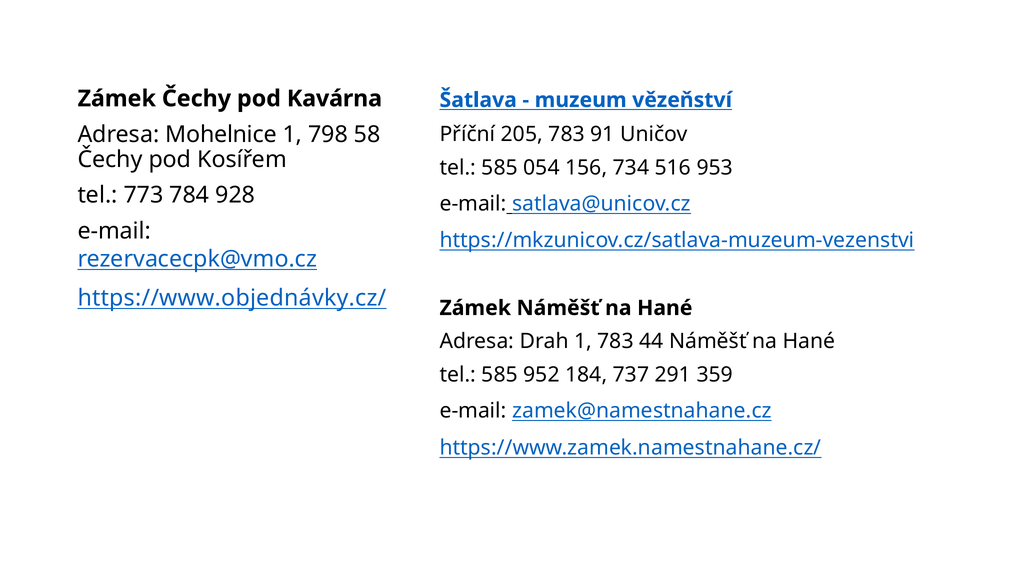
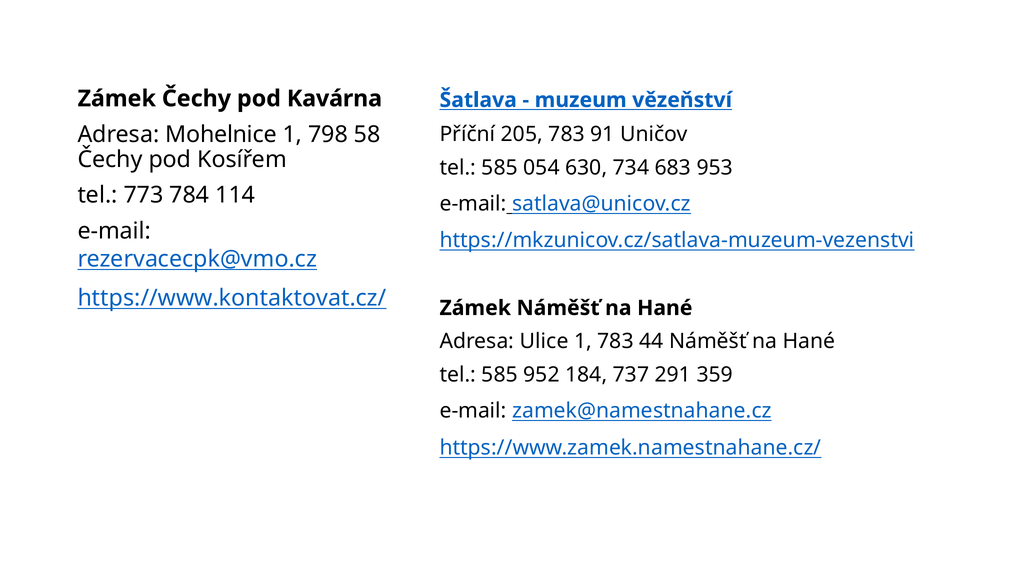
156: 156 -> 630 (586, 168)
516: 516 -> 683 (673, 168)
928: 928 -> 114 (235, 195)
https://www.objednávky.cz/: https://www.objednávky.cz/ -> https://www.kontaktovat.cz/ (232, 298)
Drah: Drah -> Ulice (544, 341)
